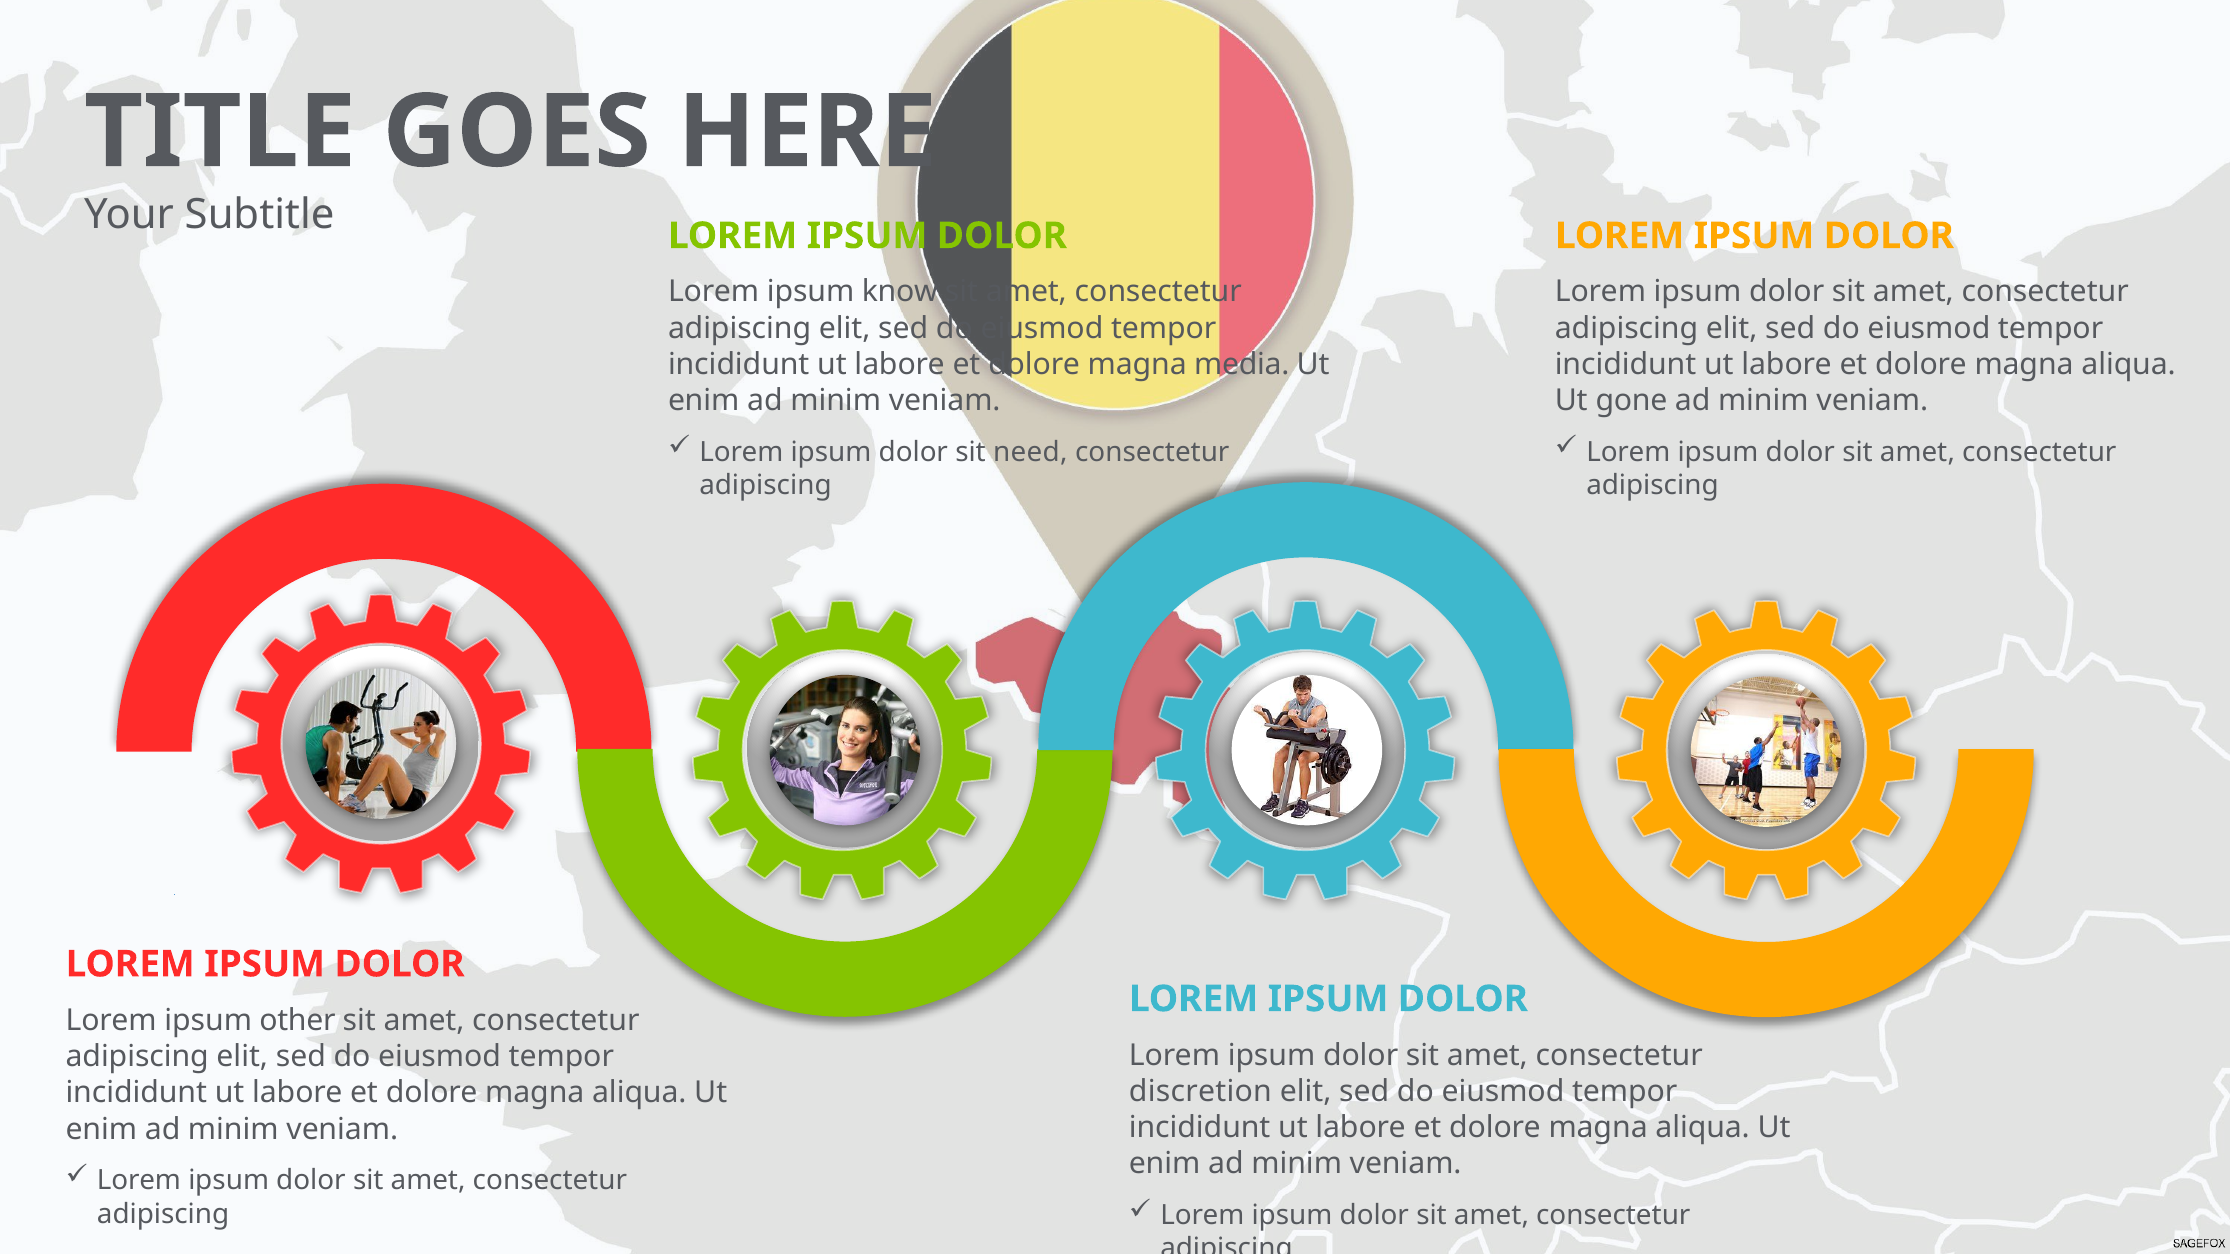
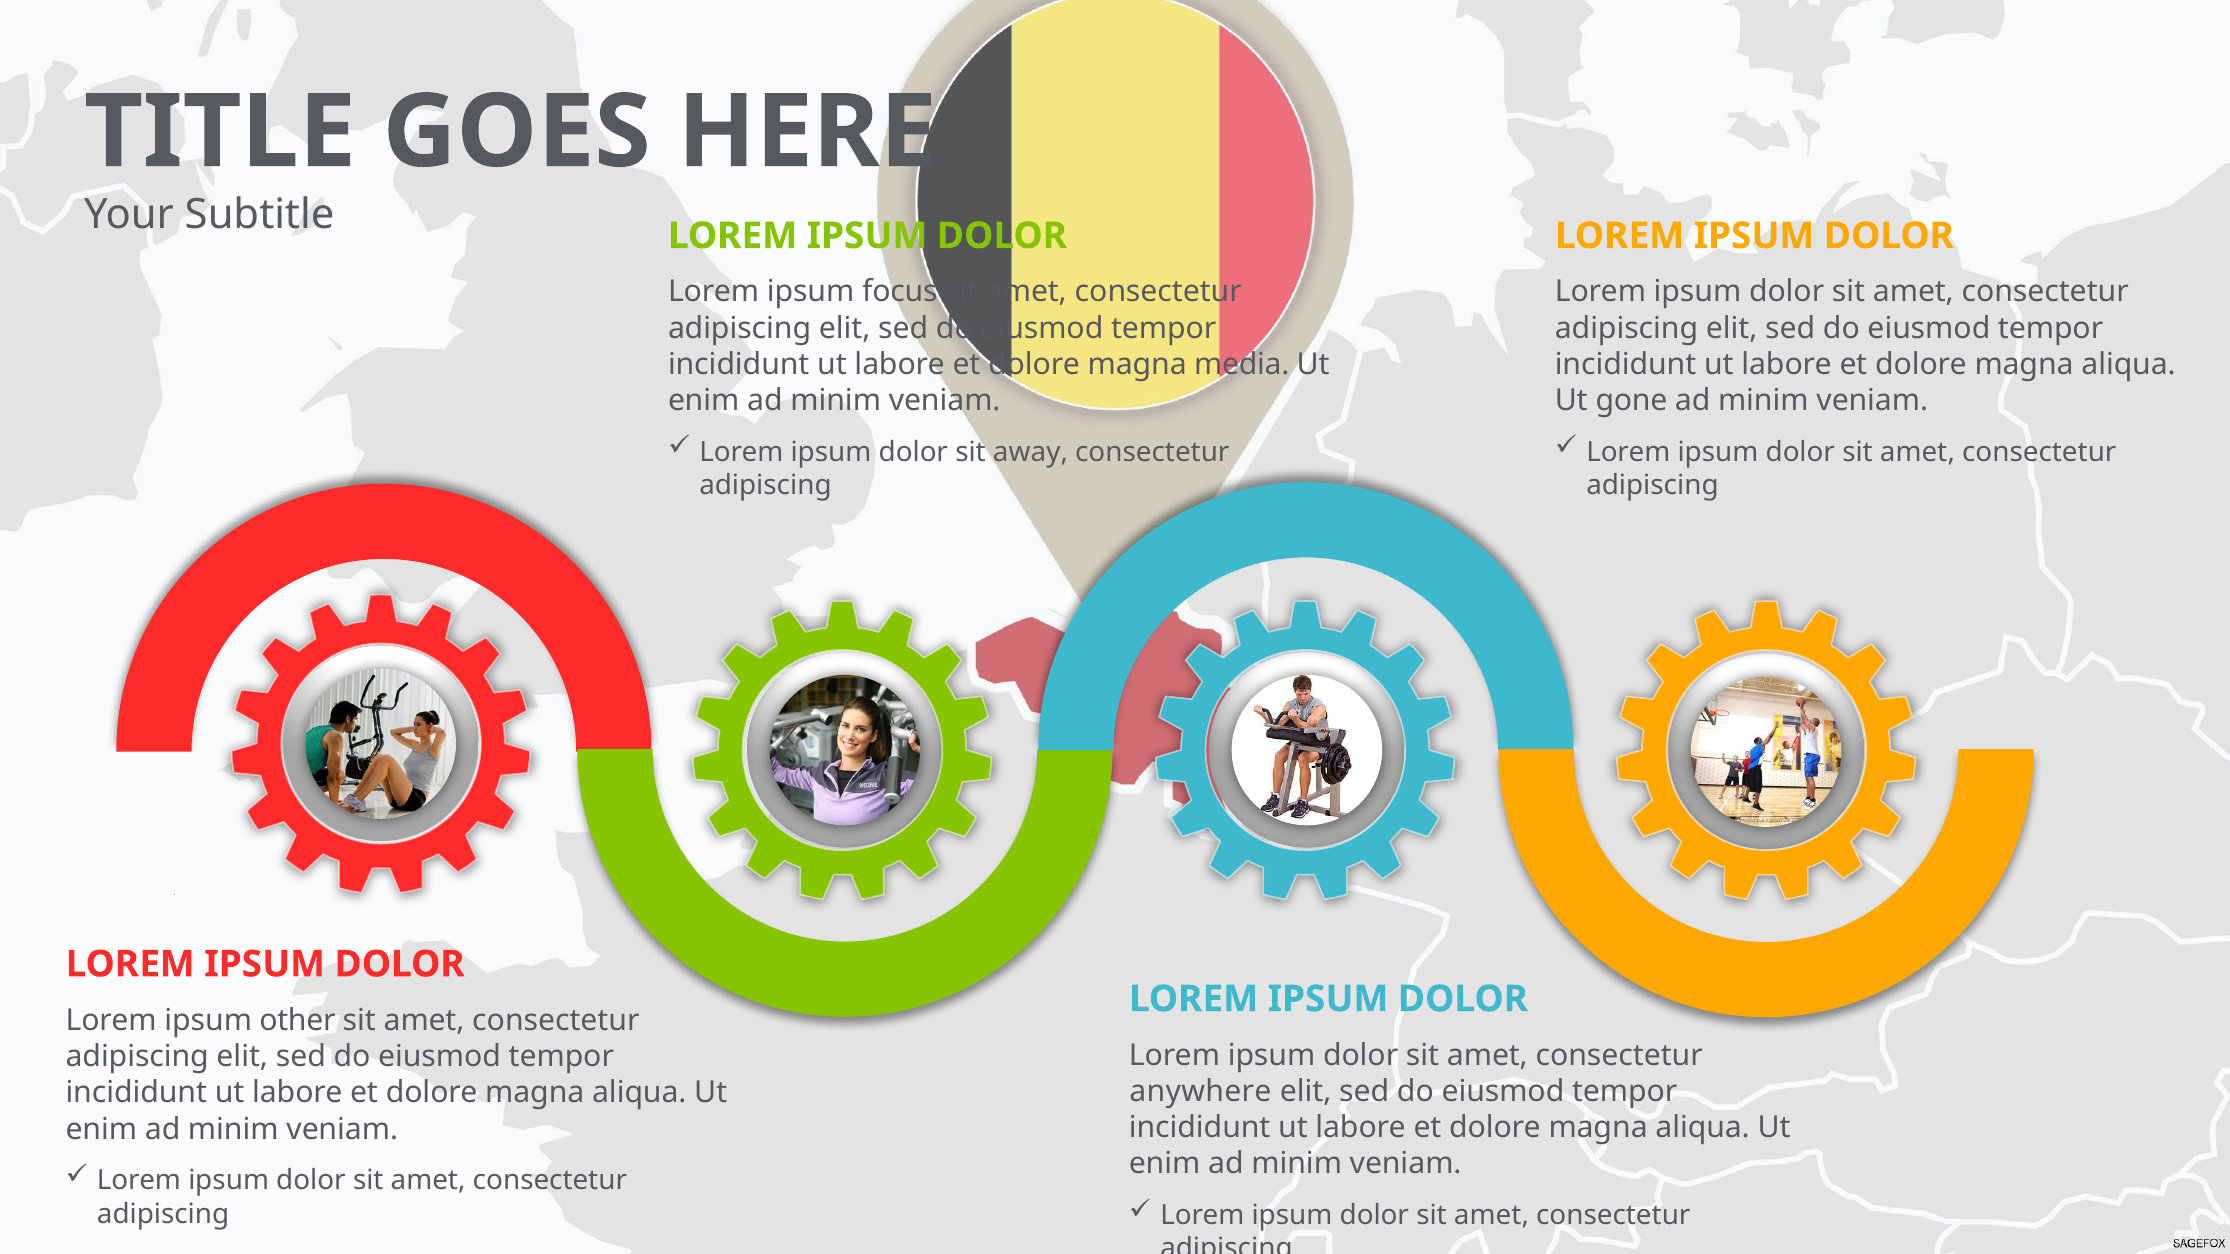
know: know -> focus (900, 292)
need: need -> away (1030, 452)
discretion: discretion -> anywhere (1200, 1092)
